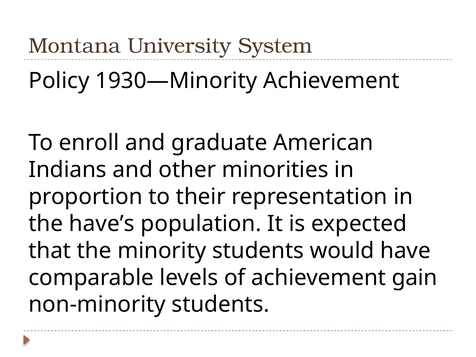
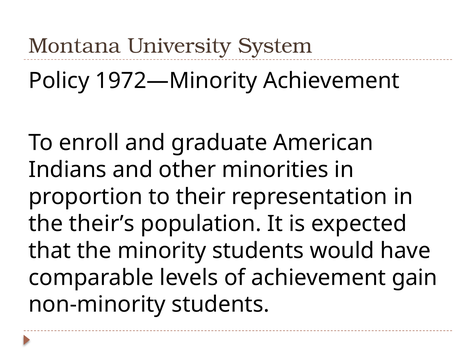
1930—Minority: 1930—Minority -> 1972—Minority (176, 81)
have’s: have’s -> their’s (102, 224)
